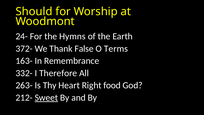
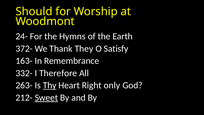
False: False -> They (84, 49)
Terms: Terms -> Satisfy (116, 49)
Thy underline: none -> present (50, 85)
food: food -> only (112, 85)
